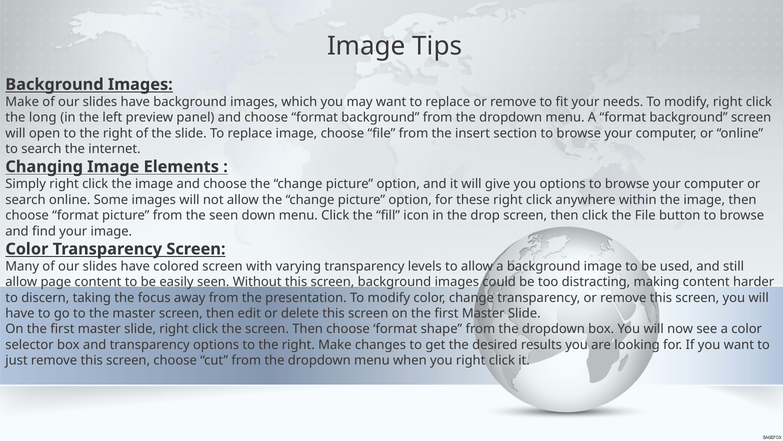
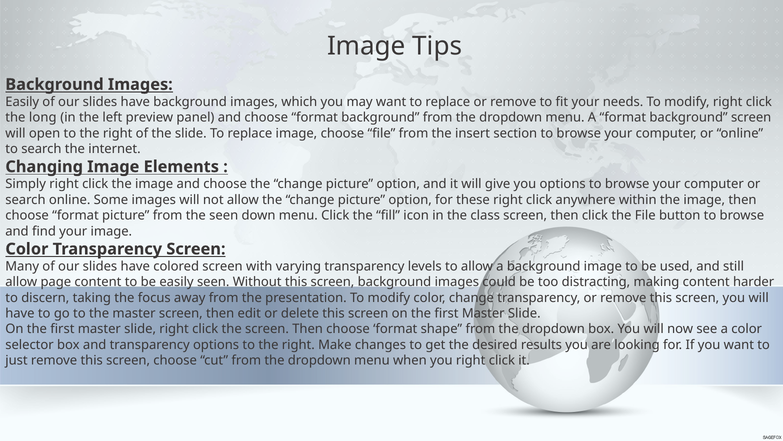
Make: Make -> Easily (22, 102)
drop: drop -> class (485, 215)
